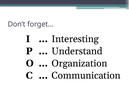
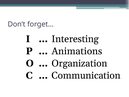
Understand: Understand -> Animations (77, 51)
